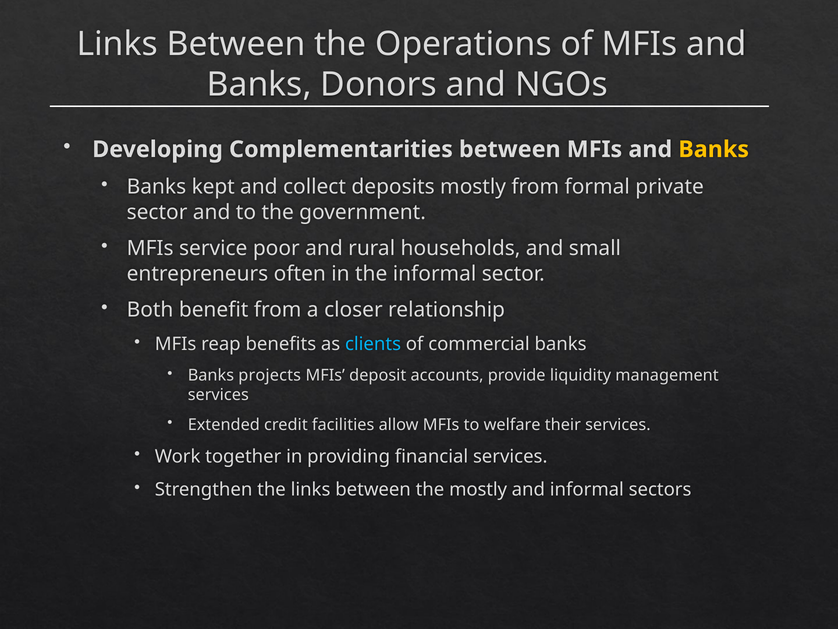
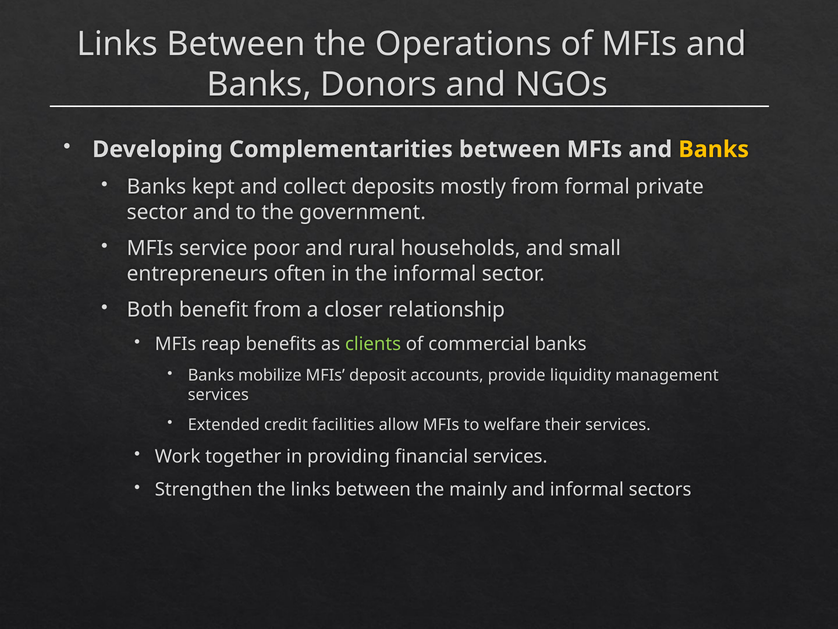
clients colour: light blue -> light green (373, 344)
projects: projects -> mobilize (270, 375)
the mostly: mostly -> mainly (478, 489)
